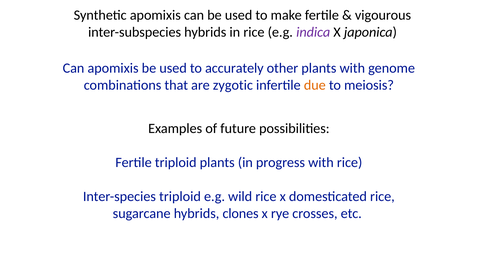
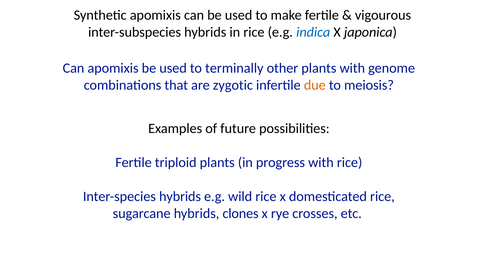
indica colour: purple -> blue (313, 32)
accurately: accurately -> terminally (234, 68)
Inter-species triploid: triploid -> hybrids (180, 196)
